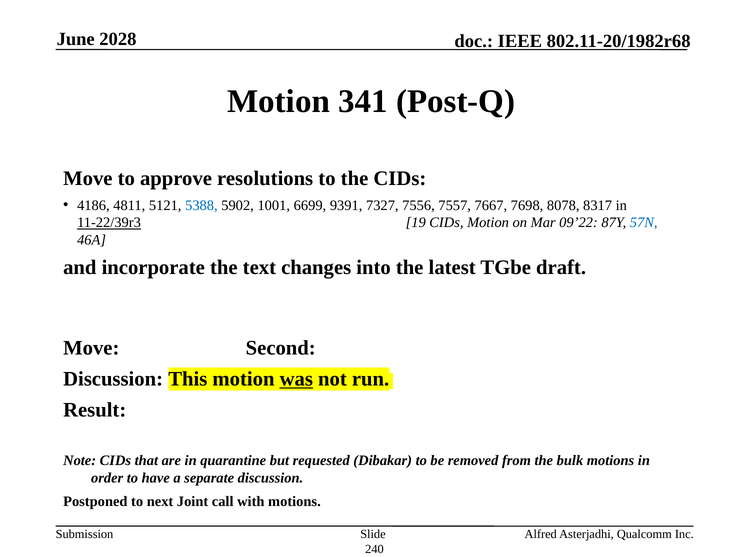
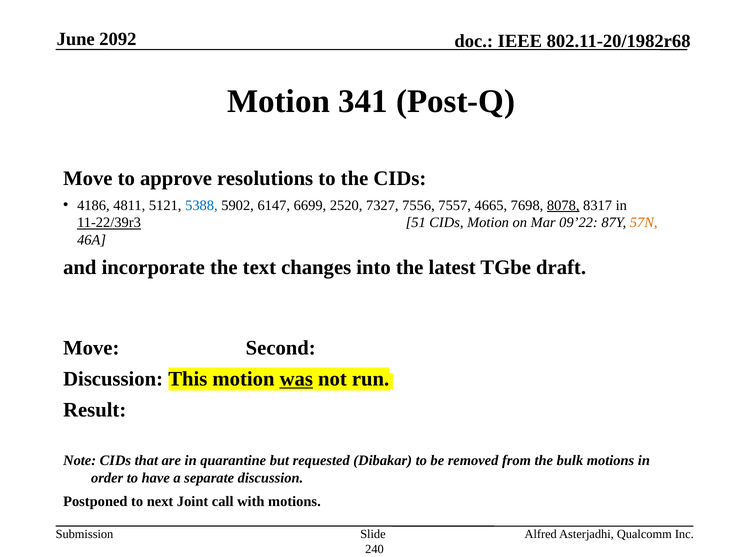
2028: 2028 -> 2092 (118, 39)
1001: 1001 -> 6147 (274, 205)
9391: 9391 -> 2520 (346, 205)
7667: 7667 -> 4665 (491, 205)
8078 underline: none -> present (563, 205)
19: 19 -> 51 (416, 223)
57N colour: blue -> orange (644, 223)
